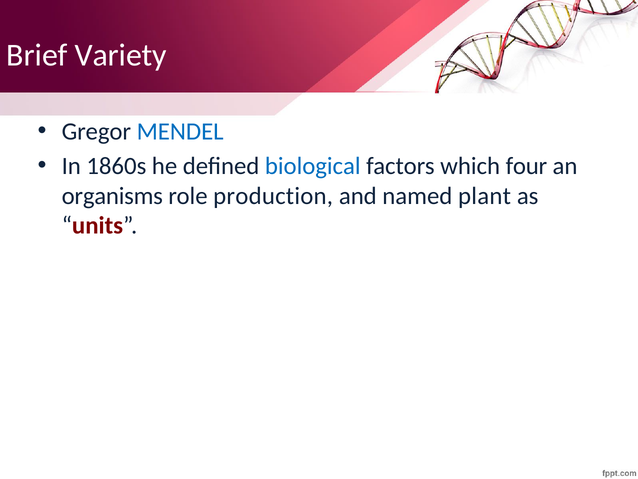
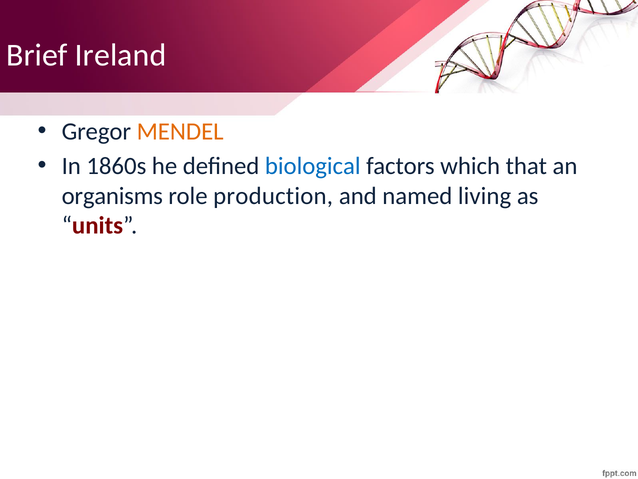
Variety: Variety -> Ireland (121, 55)
MENDEL colour: blue -> orange (180, 131)
four: four -> that (526, 166)
plant: plant -> living (485, 196)
